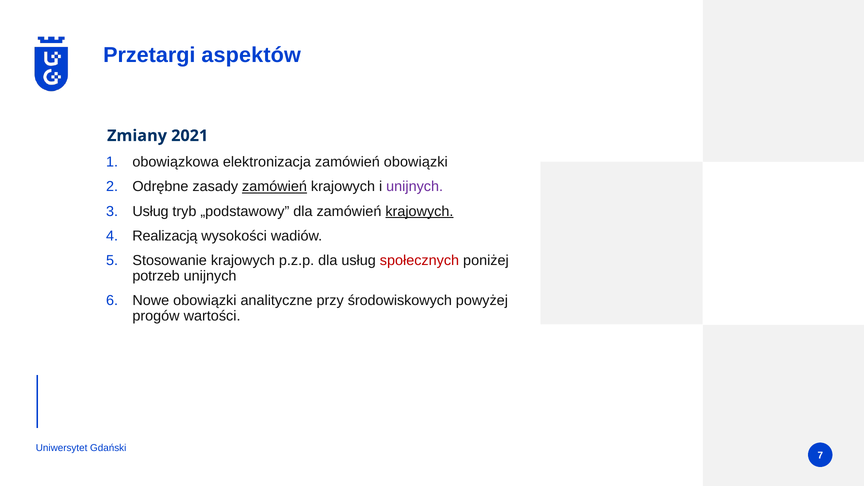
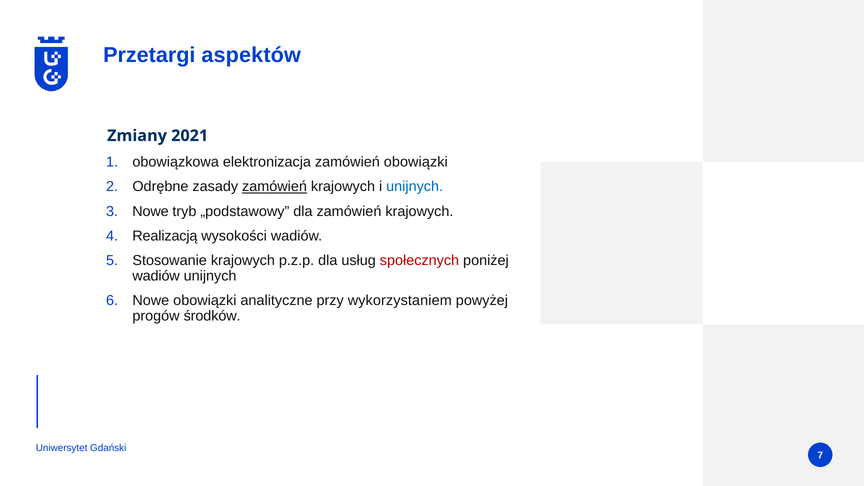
unijnych colour: purple -> blue (415, 187)
Usług: Usług -> Nowe (151, 211)
krajowych underline: present -> none (419, 211)
potrzeb: potrzeb -> wadiów (156, 276)
środowiskowych: środowiskowych -> wykorzystaniem (400, 301)
wartości: wartości -> środków (212, 316)
